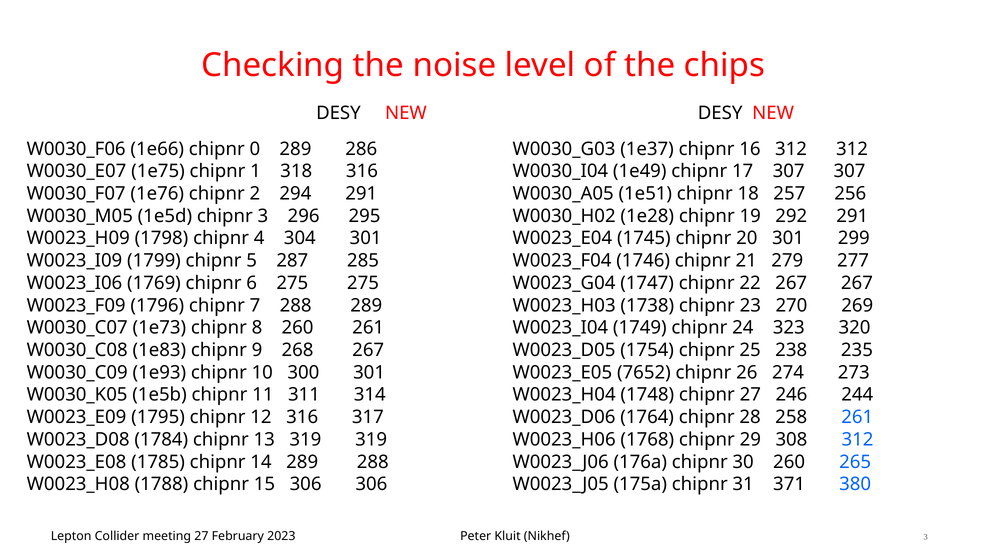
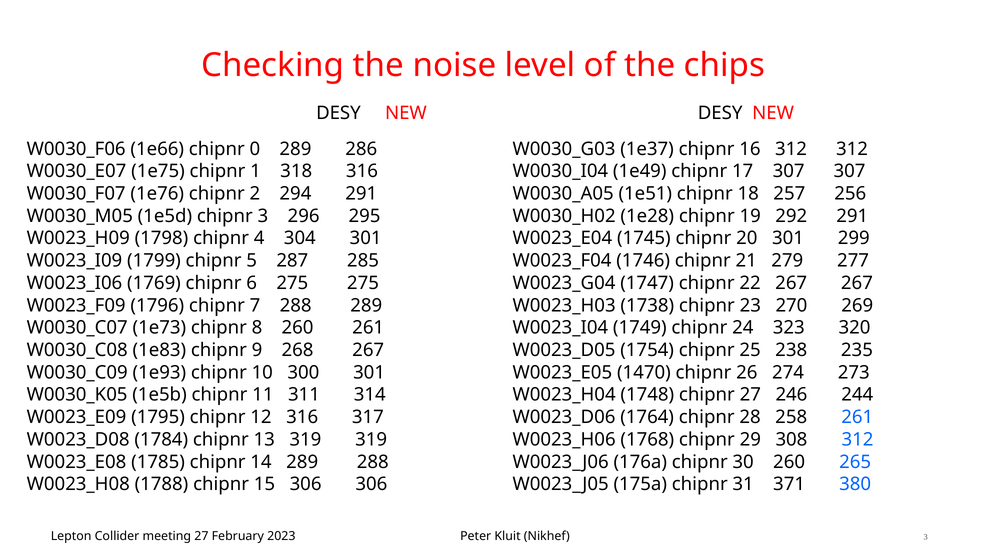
7652: 7652 -> 1470 (644, 372)
